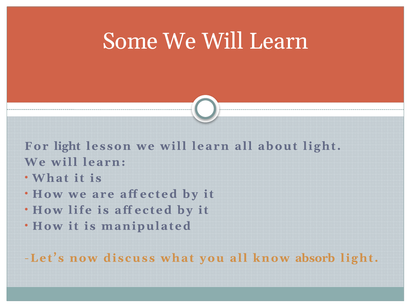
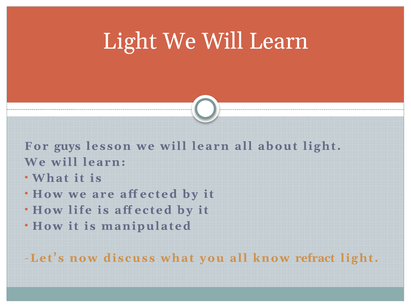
Some: Some -> Light (130, 41)
For light: light -> guys (67, 146)
absorb: absorb -> refract (315, 258)
